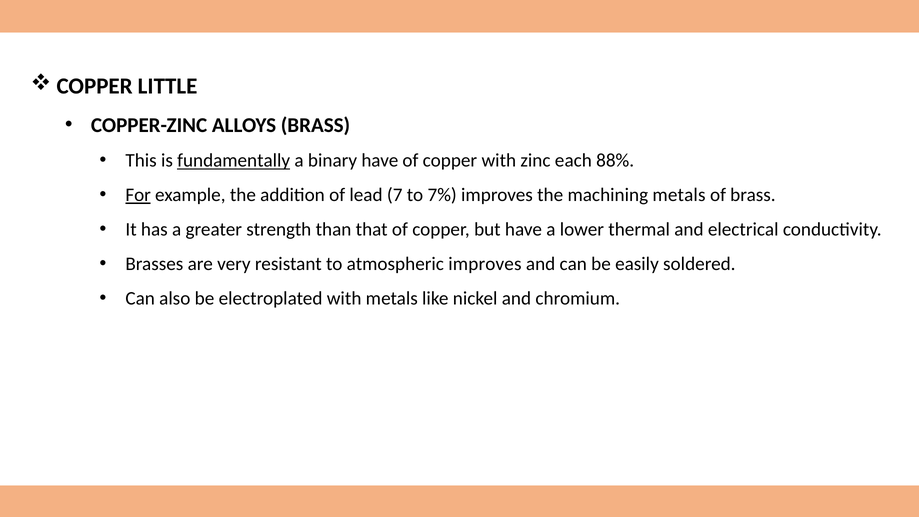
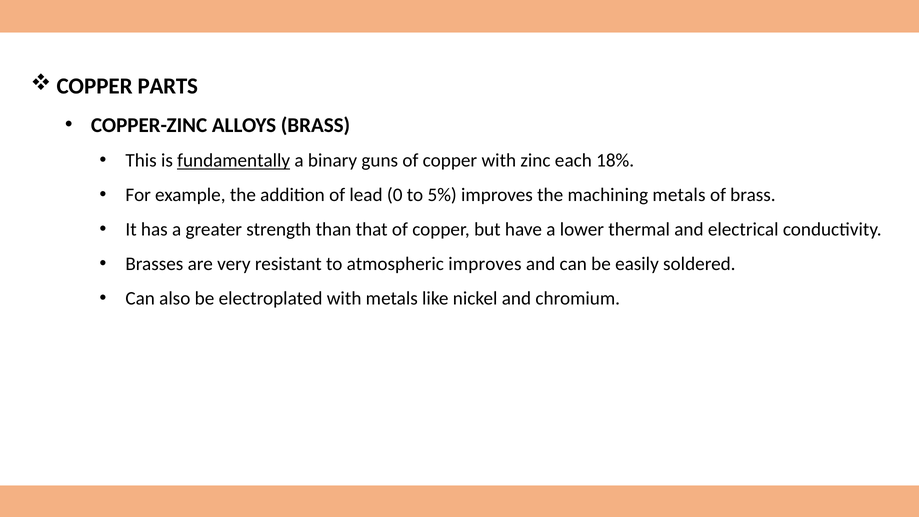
LITTLE: LITTLE -> PARTS (168, 86)
binary have: have -> guns (380, 161)
88%: 88% -> 18% (615, 161)
For underline: present -> none (138, 195)
7: 7 -> 0 (395, 195)
7%: 7% -> 5% (442, 195)
